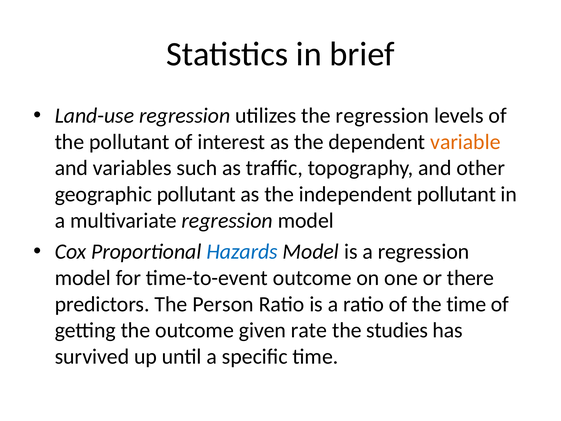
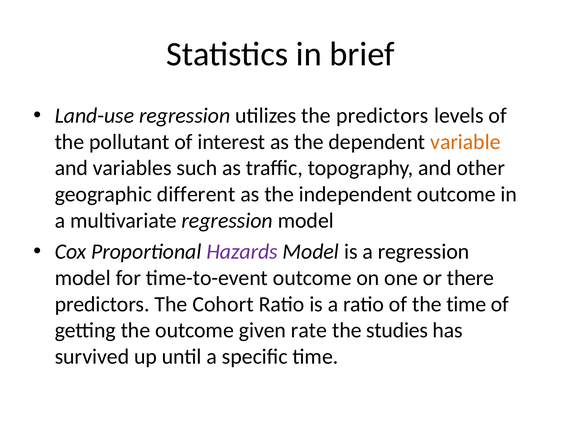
the regression: regression -> predictors (382, 116)
geographic pollutant: pollutant -> different (196, 194)
independent pollutant: pollutant -> outcome (456, 194)
Hazards colour: blue -> purple (242, 252)
Person: Person -> Cohort (223, 304)
